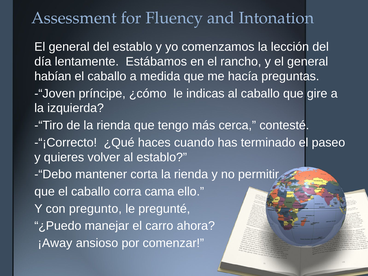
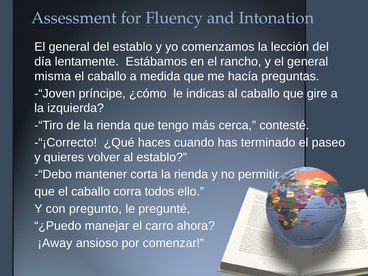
habían: habían -> misma (53, 76)
cama: cama -> todos (159, 192)
